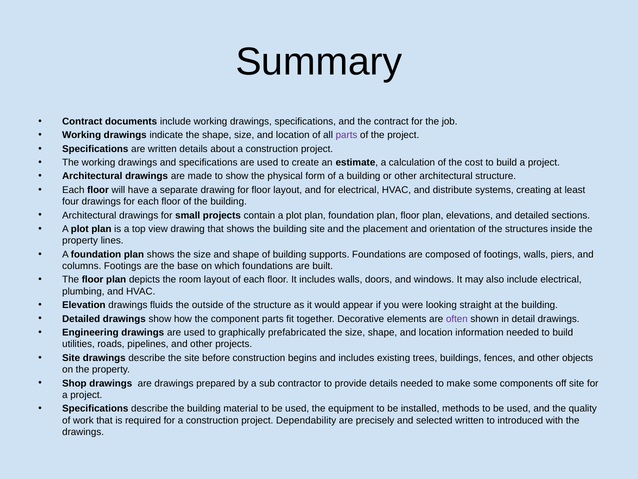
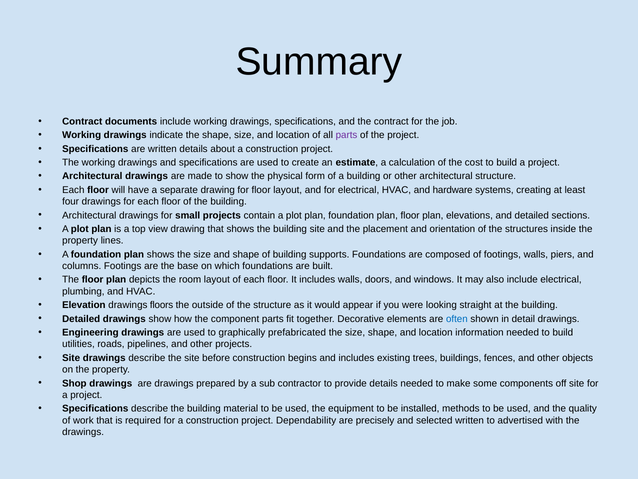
distribute: distribute -> hardware (453, 190)
fluids: fluids -> floors (162, 305)
often colour: purple -> blue (457, 318)
introduced: introduced -> advertised (520, 420)
